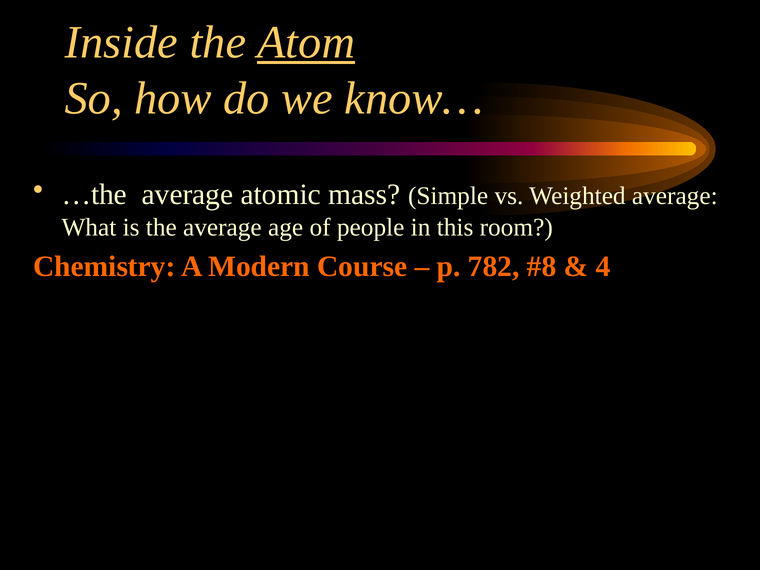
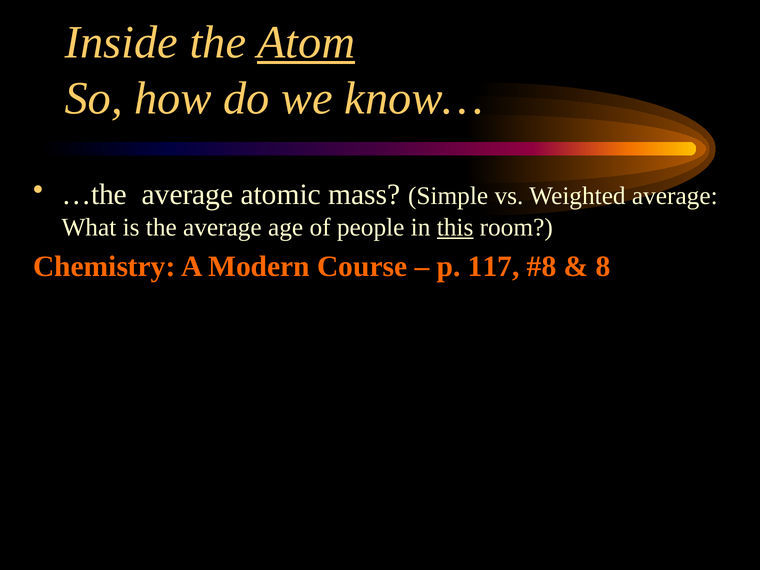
this underline: none -> present (455, 227)
782: 782 -> 117 (494, 266)
4: 4 -> 8 (603, 266)
